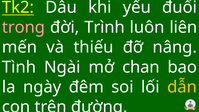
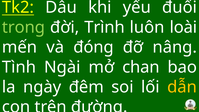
trong colour: pink -> light green (24, 27)
liên: liên -> loài (183, 27)
thiếu: thiếu -> đóng (94, 47)
